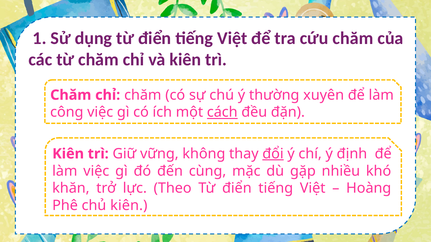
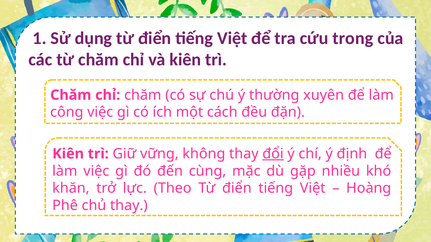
cứu chăm: chăm -> trong (353, 38)
cách underline: present -> none (222, 112)
chủ kiên: kiên -> thay (129, 206)
